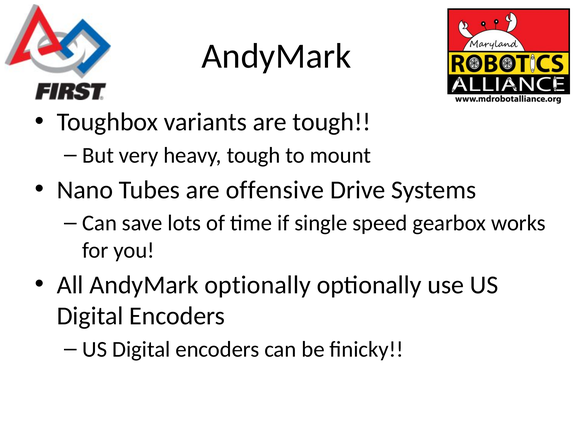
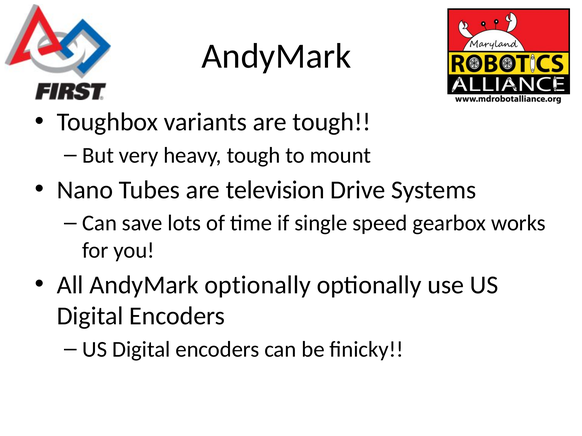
offensive: offensive -> television (275, 190)
